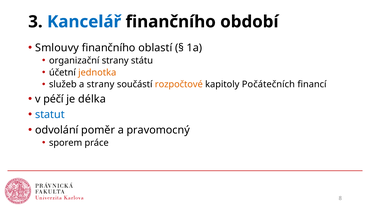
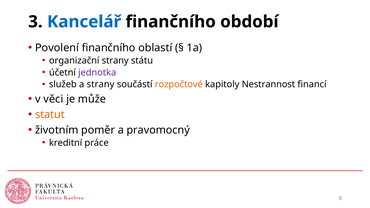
Smlouvy: Smlouvy -> Povolení (57, 48)
jednotka colour: orange -> purple (97, 73)
Počátečních: Počátečních -> Nestrannost (268, 84)
péčí: péčí -> věci (53, 99)
délka: délka -> může (92, 99)
statut colour: blue -> orange (50, 115)
odvolání: odvolání -> životním (57, 130)
sporem: sporem -> kreditní (66, 143)
